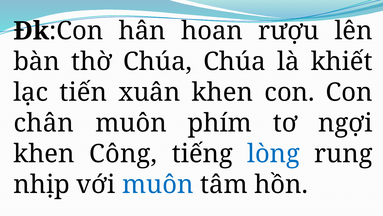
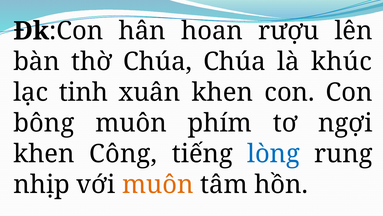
khiết: khiết -> khúc (342, 62)
tiến: tiến -> tinh (83, 92)
chân: chân -> bông (44, 123)
muôn colour: blue -> orange (158, 184)
